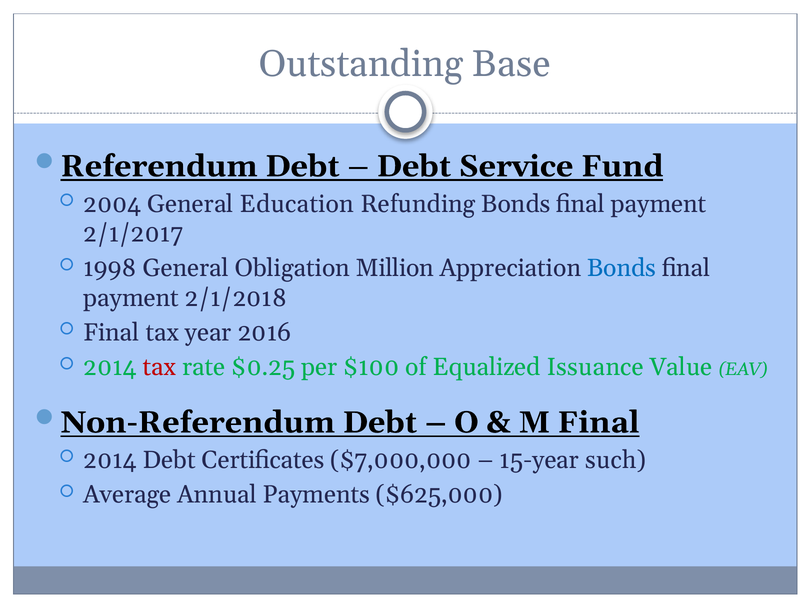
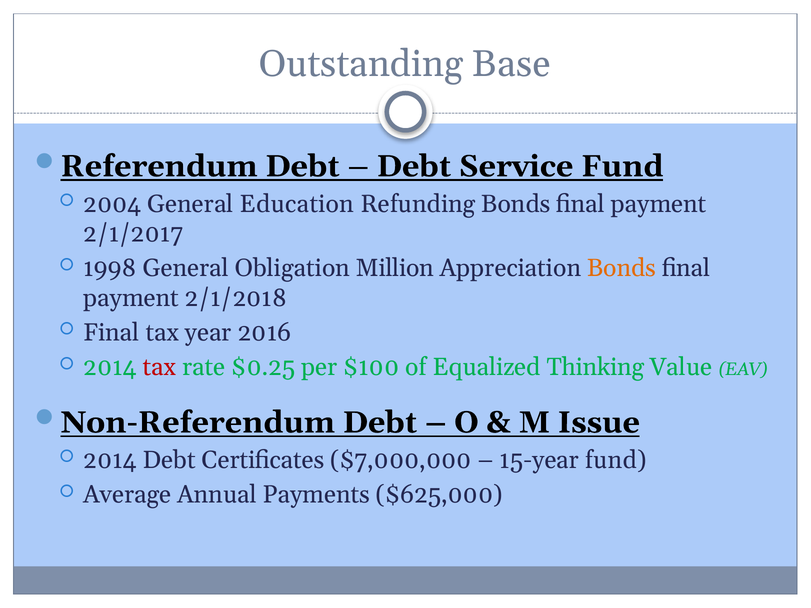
Bonds colour: blue -> orange (622, 268)
Issuance: Issuance -> Thinking (595, 367)
M Final: Final -> Issue (599, 423)
15-year such: such -> fund (616, 460)
